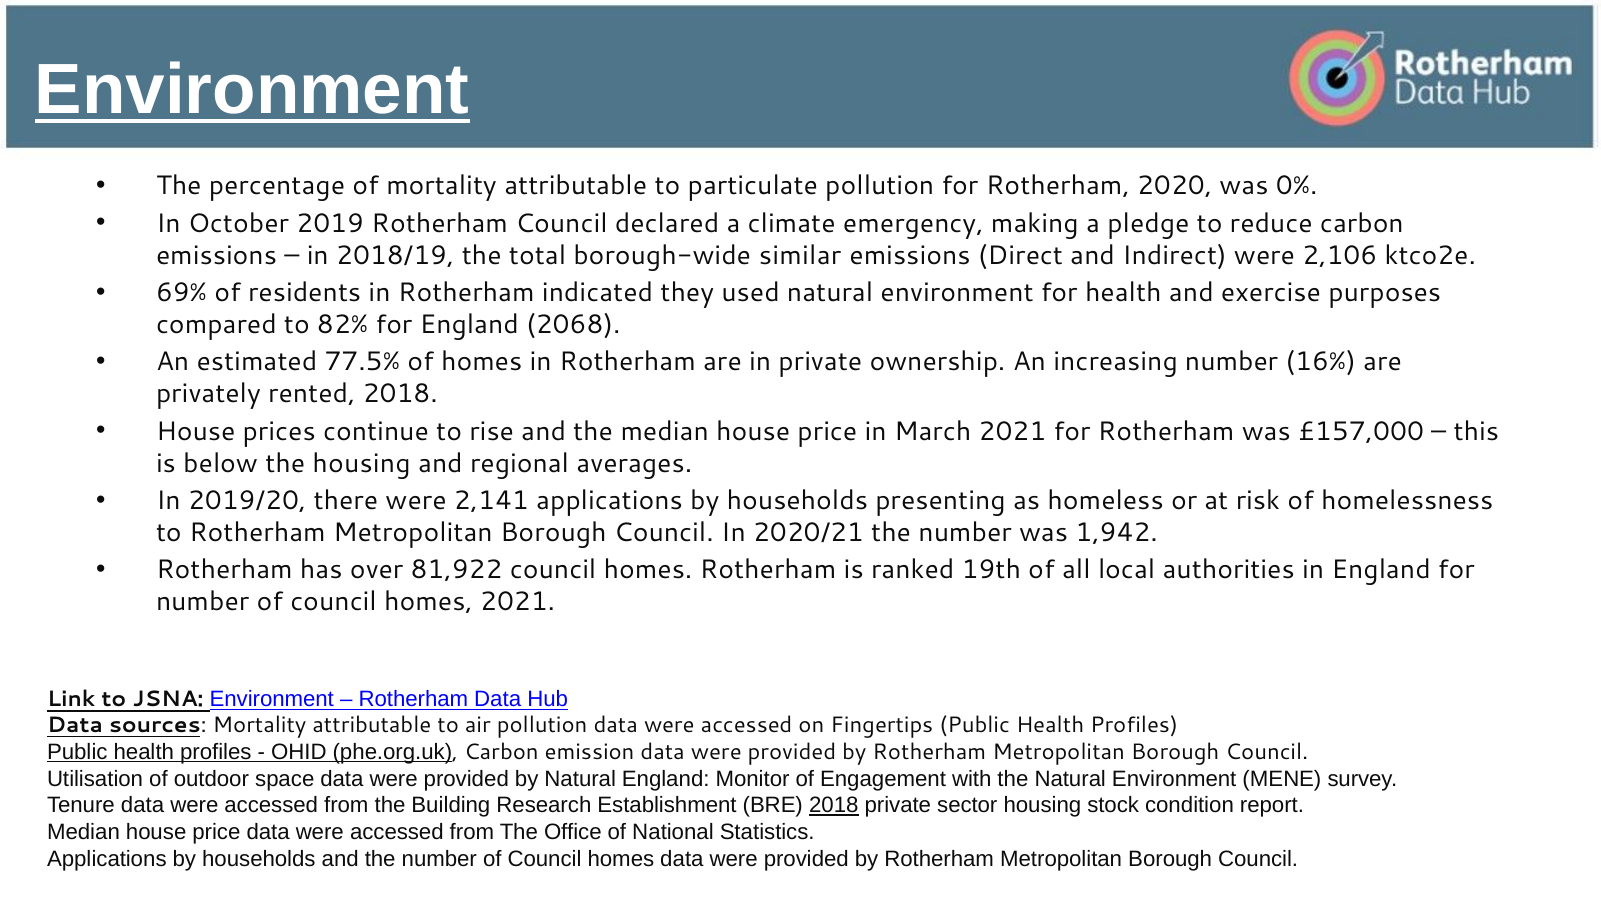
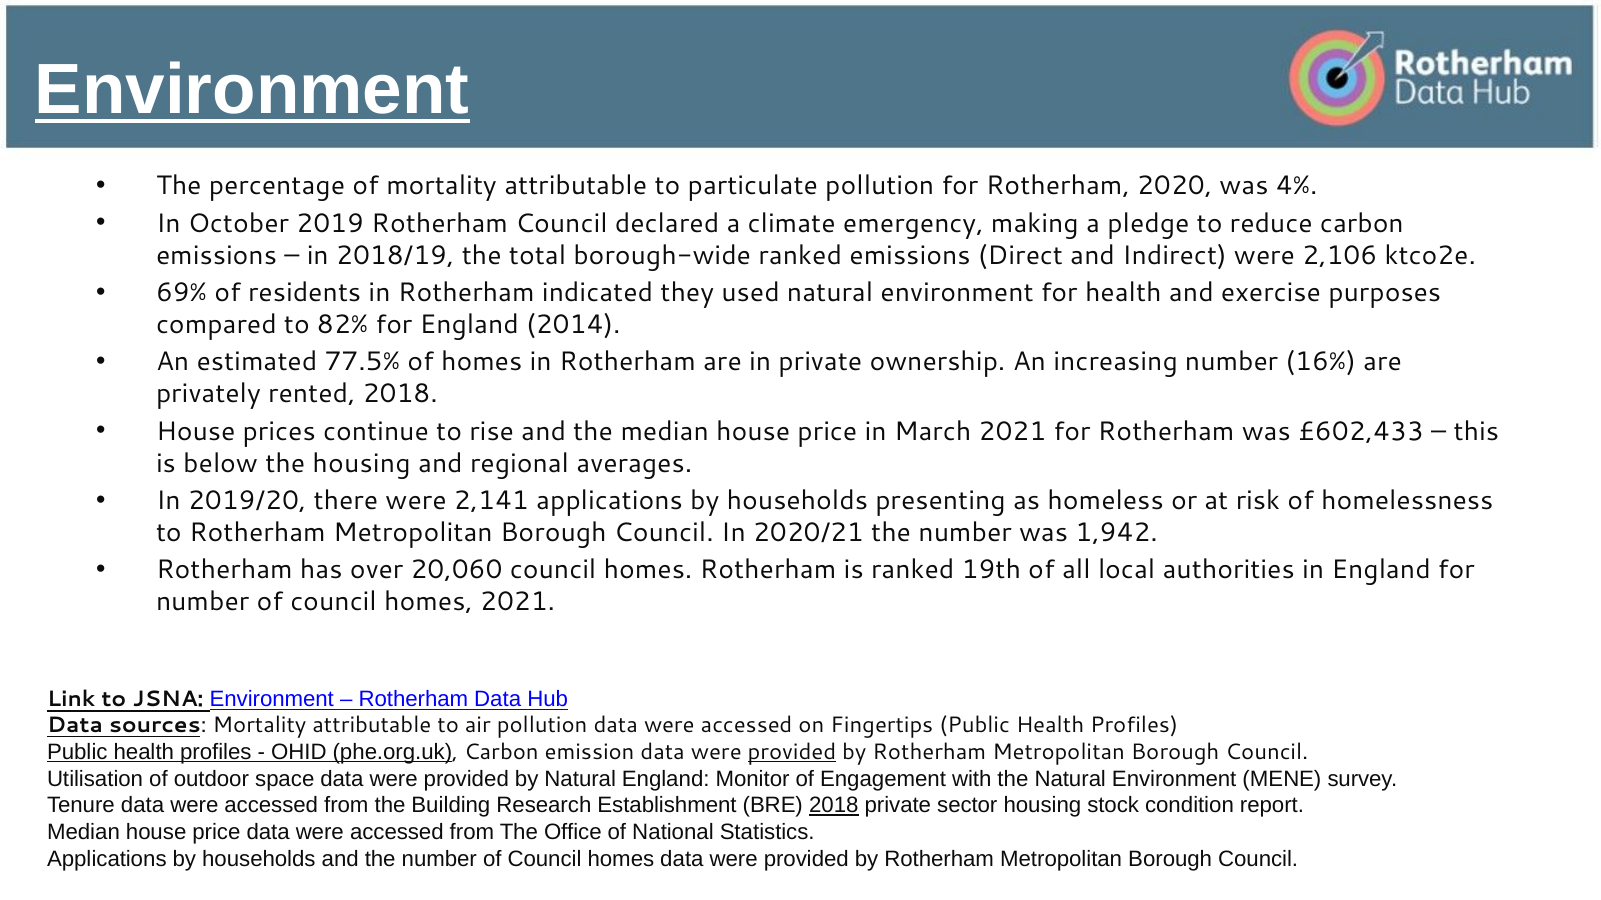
0%: 0% -> 4% (1297, 186)
borough-wide similar: similar -> ranked (800, 256)
2068: 2068 -> 2014 (573, 325)
£157,000: £157,000 -> £602,433 (1361, 432)
81,922: 81,922 -> 20,060 (457, 571)
provided underline: none -> present (792, 753)
